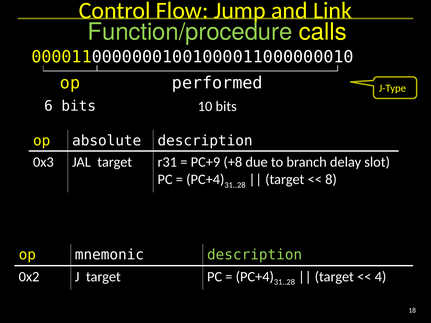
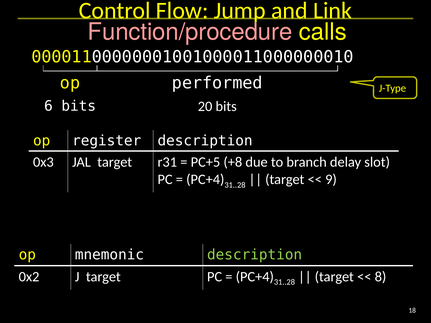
Function/procedure colour: light green -> pink (190, 32)
10: 10 -> 20 (205, 106)
absolute: absolute -> register (107, 141)
PC+9: PC+9 -> PC+5 (205, 162)
8: 8 -> 9 (331, 180)
4: 4 -> 8 (381, 277)
